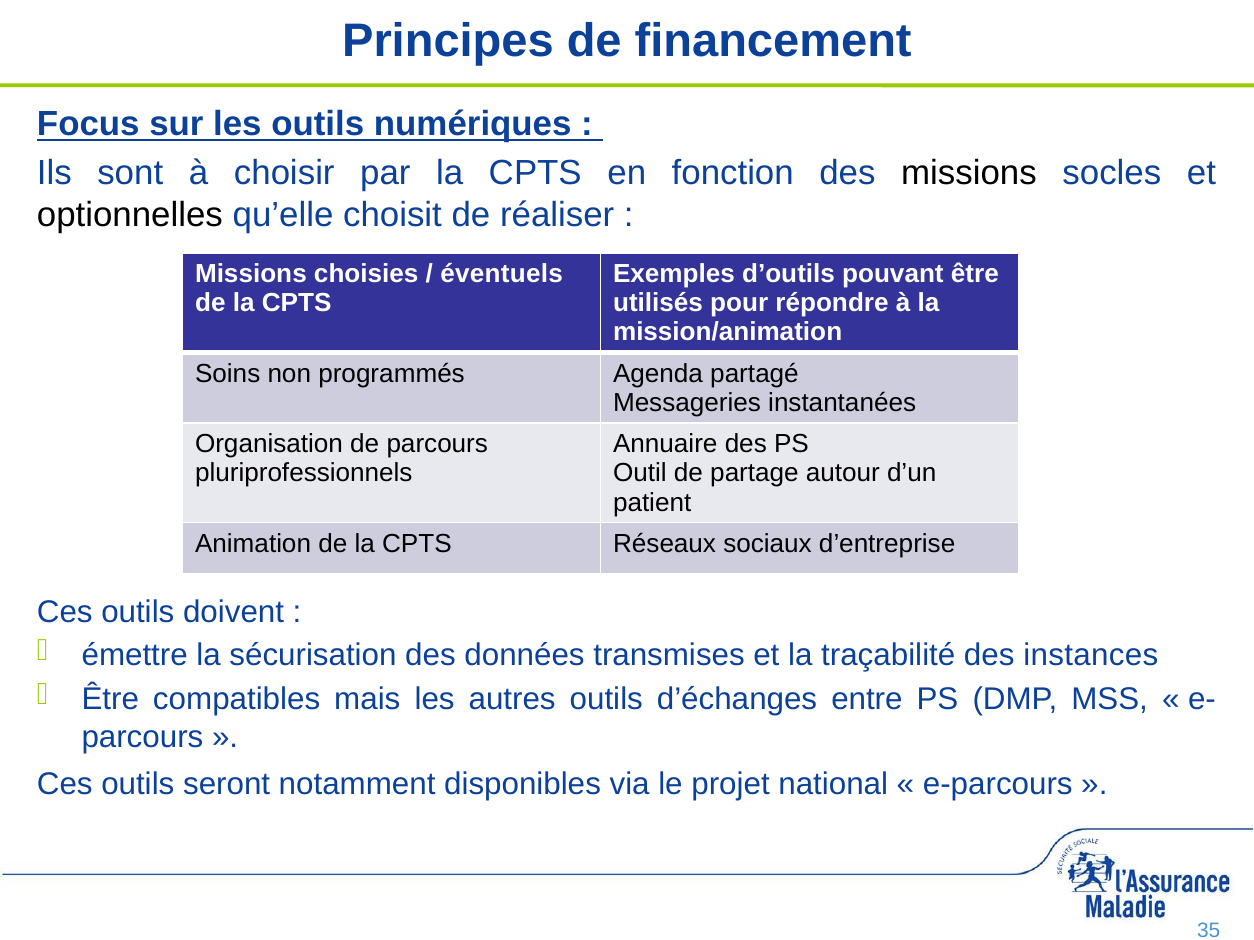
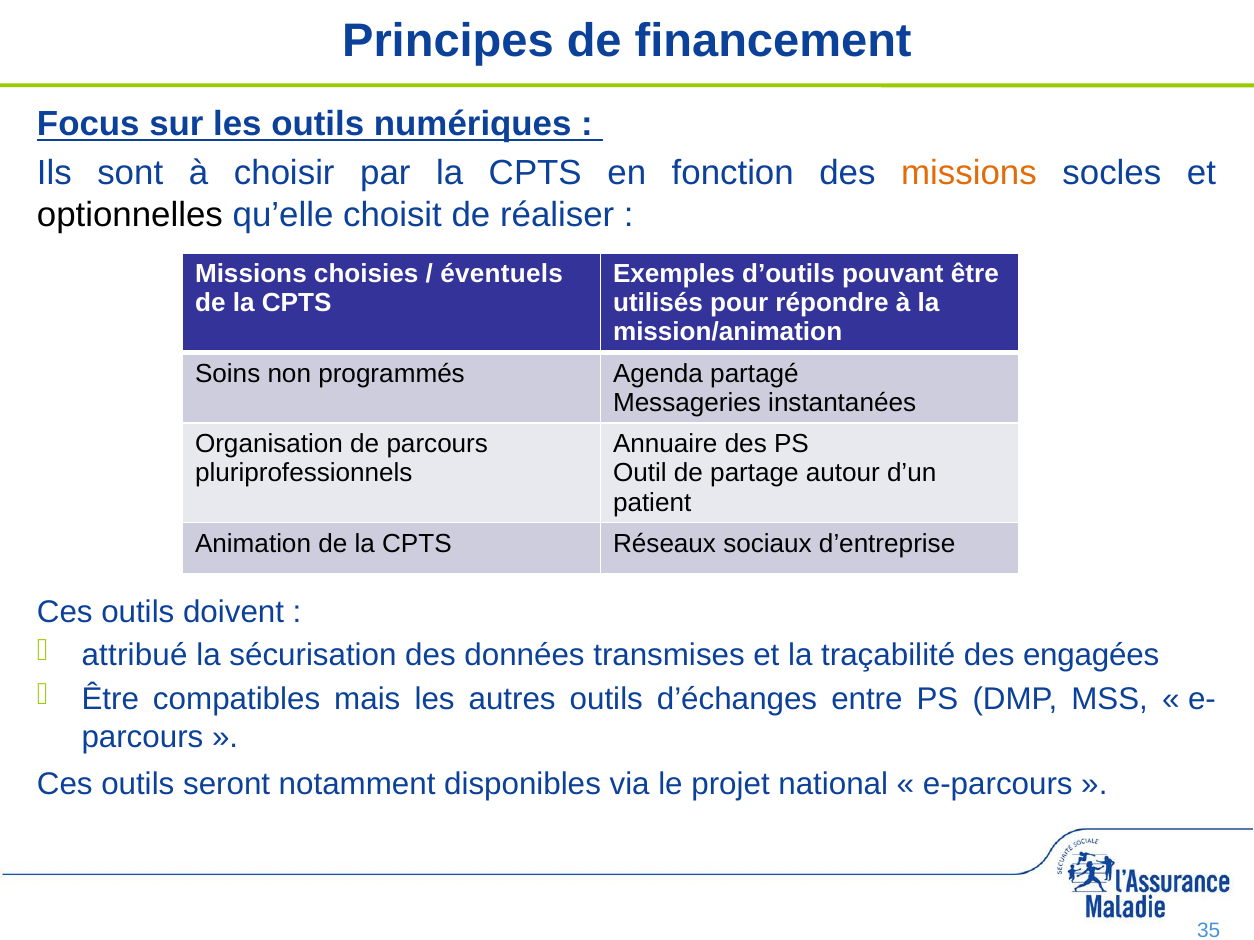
missions colour: black -> orange (969, 173)
émettre: émettre -> attribué (135, 656)
instances: instances -> engagées (1091, 656)
